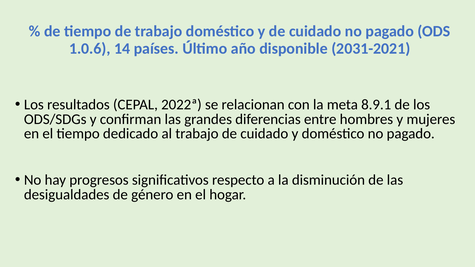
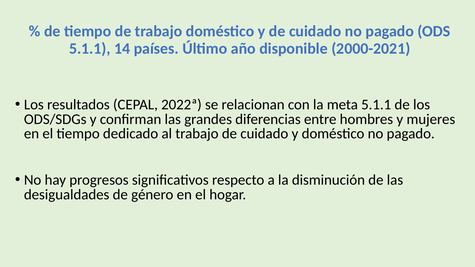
1.0.6: 1.0.6 -> 5.1.1 (90, 48)
2031-2021: 2031-2021 -> 2000-2021 (371, 48)
meta 8.9.1: 8.9.1 -> 5.1.1 (376, 105)
